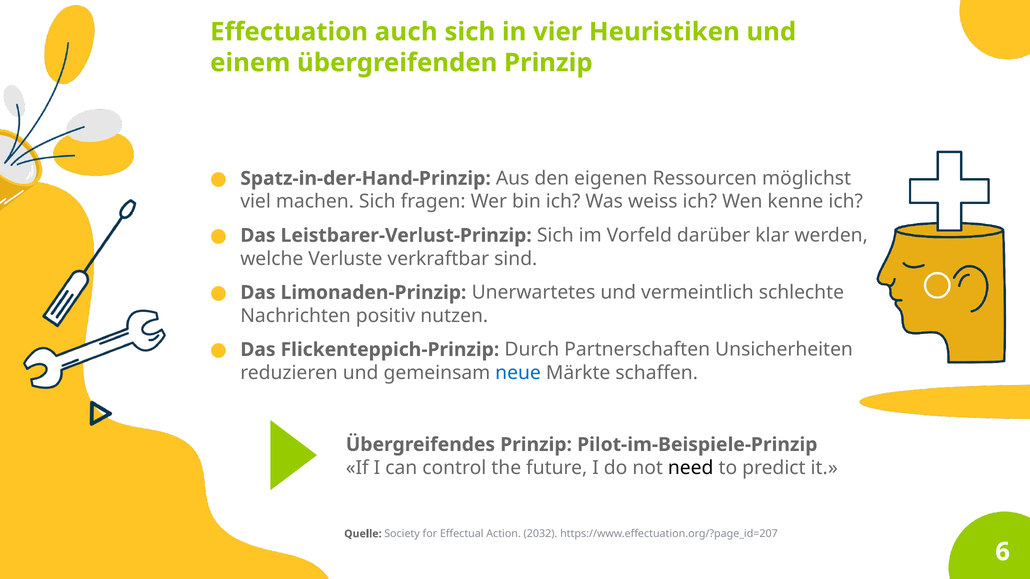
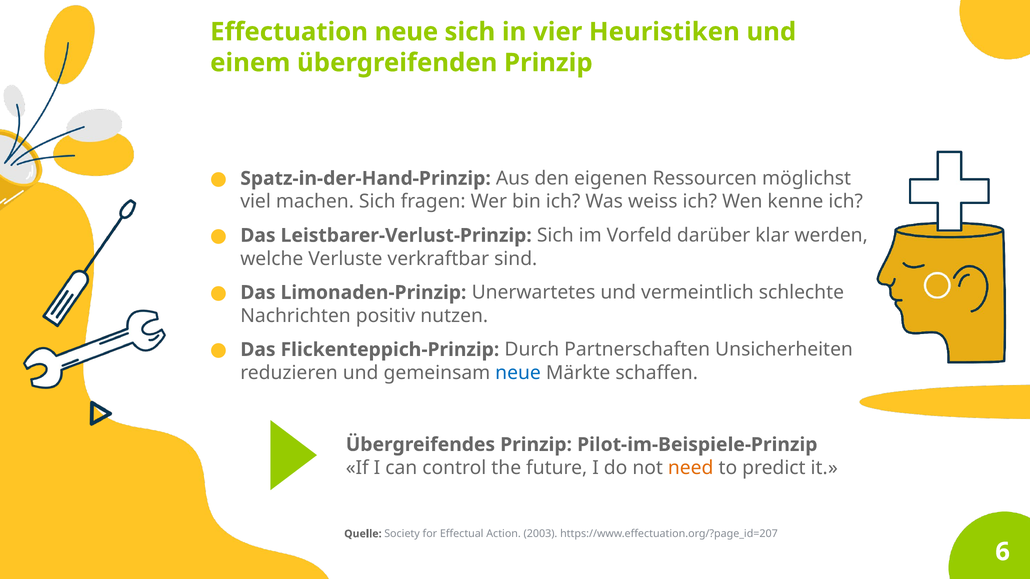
Effectuation auch: auch -> neue (406, 32)
need colour: black -> orange (691, 468)
2032: 2032 -> 2003 (540, 534)
